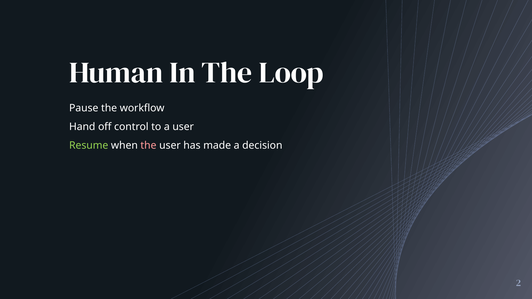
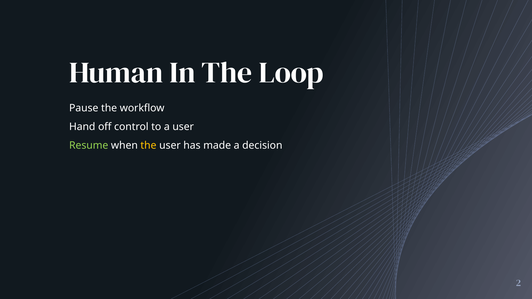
the colour: pink -> yellow (148, 146)
